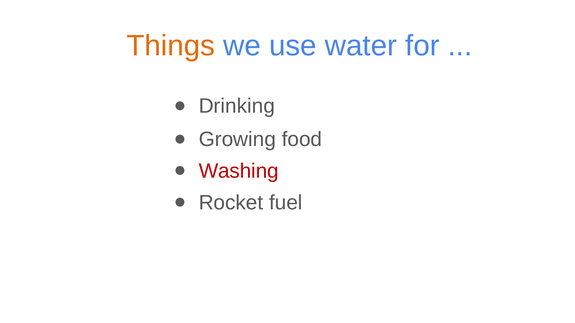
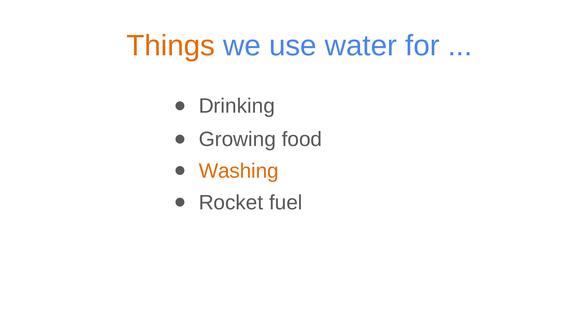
Washing colour: red -> orange (239, 171)
